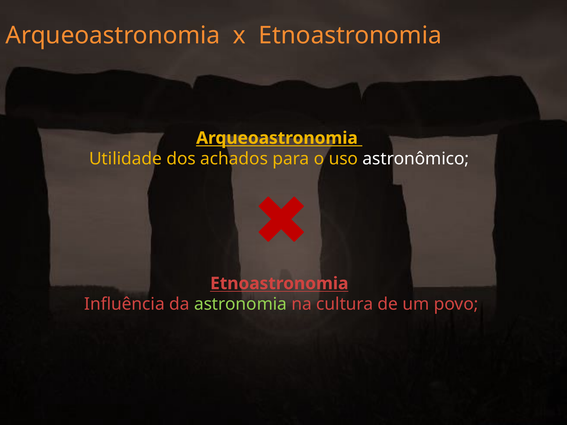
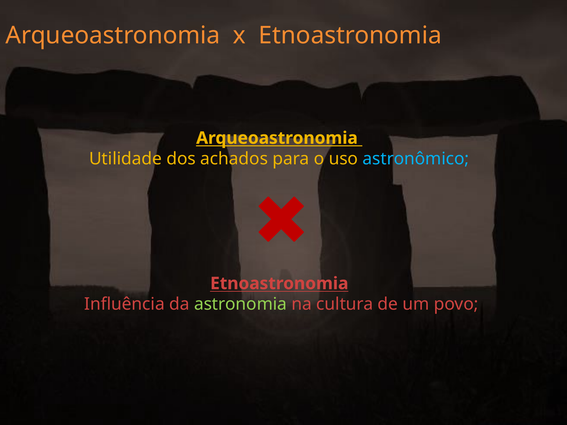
astronômico colour: white -> light blue (416, 159)
